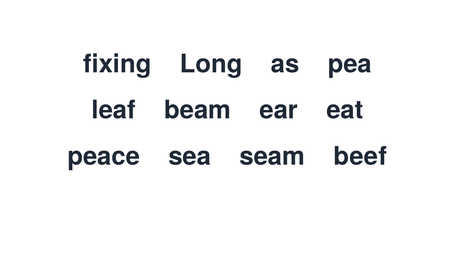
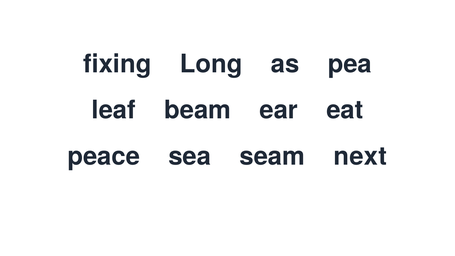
beef: beef -> next (360, 156)
